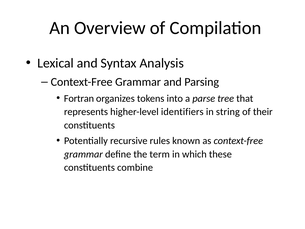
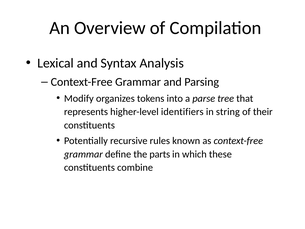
Fortran: Fortran -> Modify (79, 98)
term: term -> parts (160, 154)
